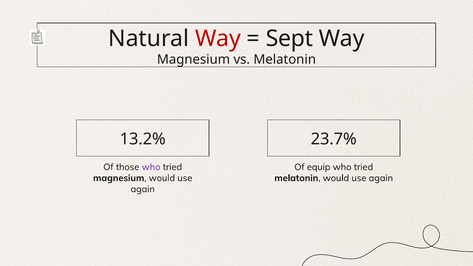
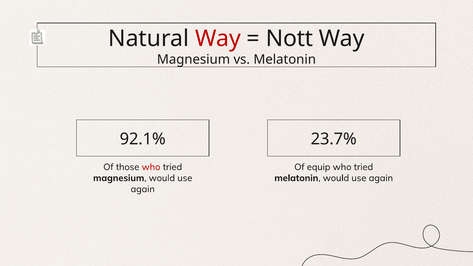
Sept: Sept -> Nott (289, 39)
13.2%: 13.2% -> 92.1% (143, 139)
who colour: purple -> red (151, 167)
